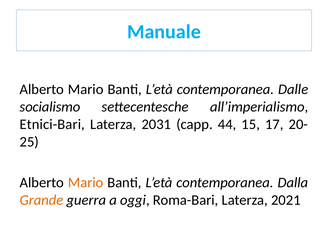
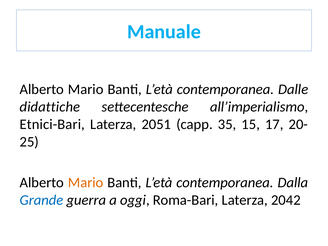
socialismo: socialismo -> didattiche (50, 107)
2031: 2031 -> 2051 (156, 124)
44: 44 -> 35 (227, 124)
Grande colour: orange -> blue (41, 200)
2021: 2021 -> 2042 (286, 200)
